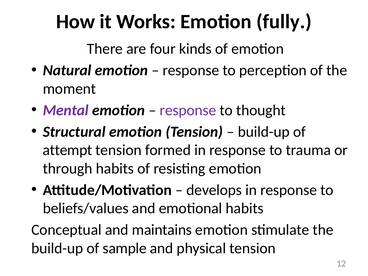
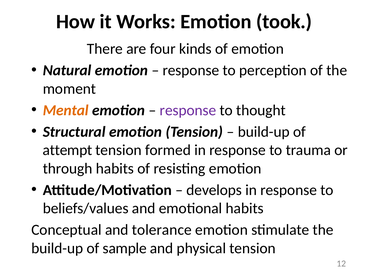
fully: fully -> took (284, 22)
Mental colour: purple -> orange (66, 110)
maintains: maintains -> tolerance (162, 230)
